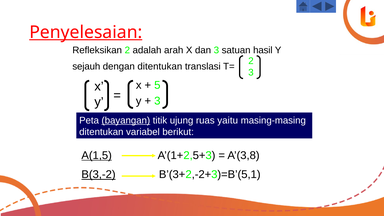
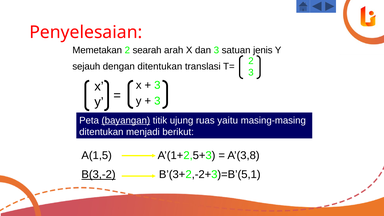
Penyelesaian underline: present -> none (86, 32)
Refleksikan: Refleksikan -> Memetakan (97, 50)
adalah: adalah -> searah (147, 50)
hasil: hasil -> jenis (263, 50)
5: 5 -> 3 (157, 85)
variabel: variabel -> menjadi (143, 132)
A(1,5 underline: present -> none (97, 155)
